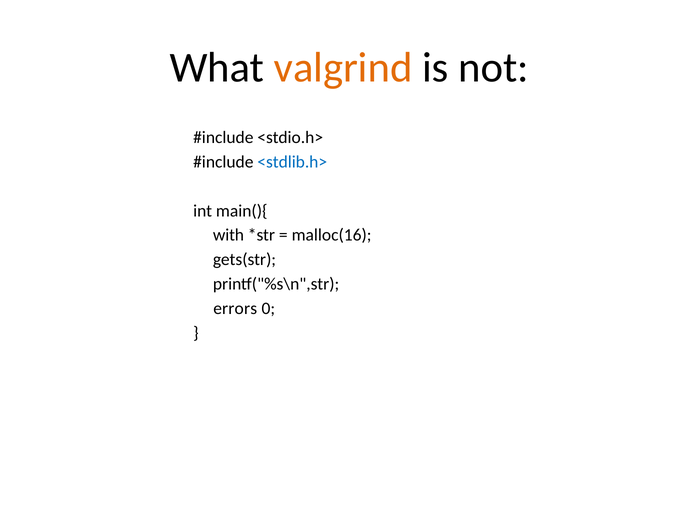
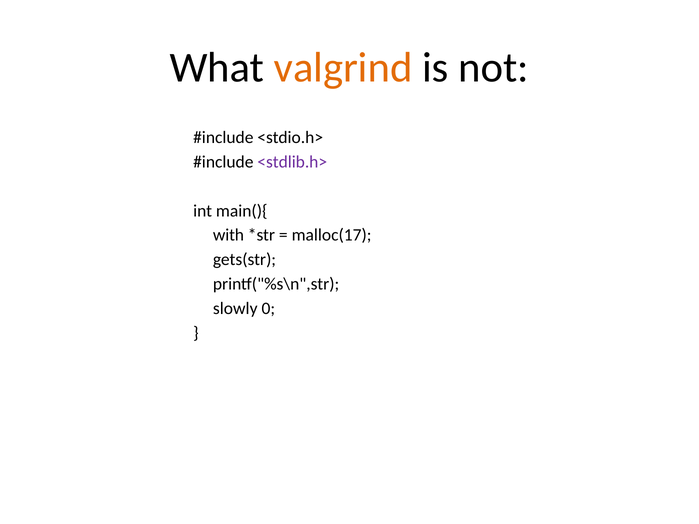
<stdlib.h> colour: blue -> purple (292, 162)
malloc(16: malloc(16 -> malloc(17 (332, 235)
errors: errors -> slowly (235, 309)
